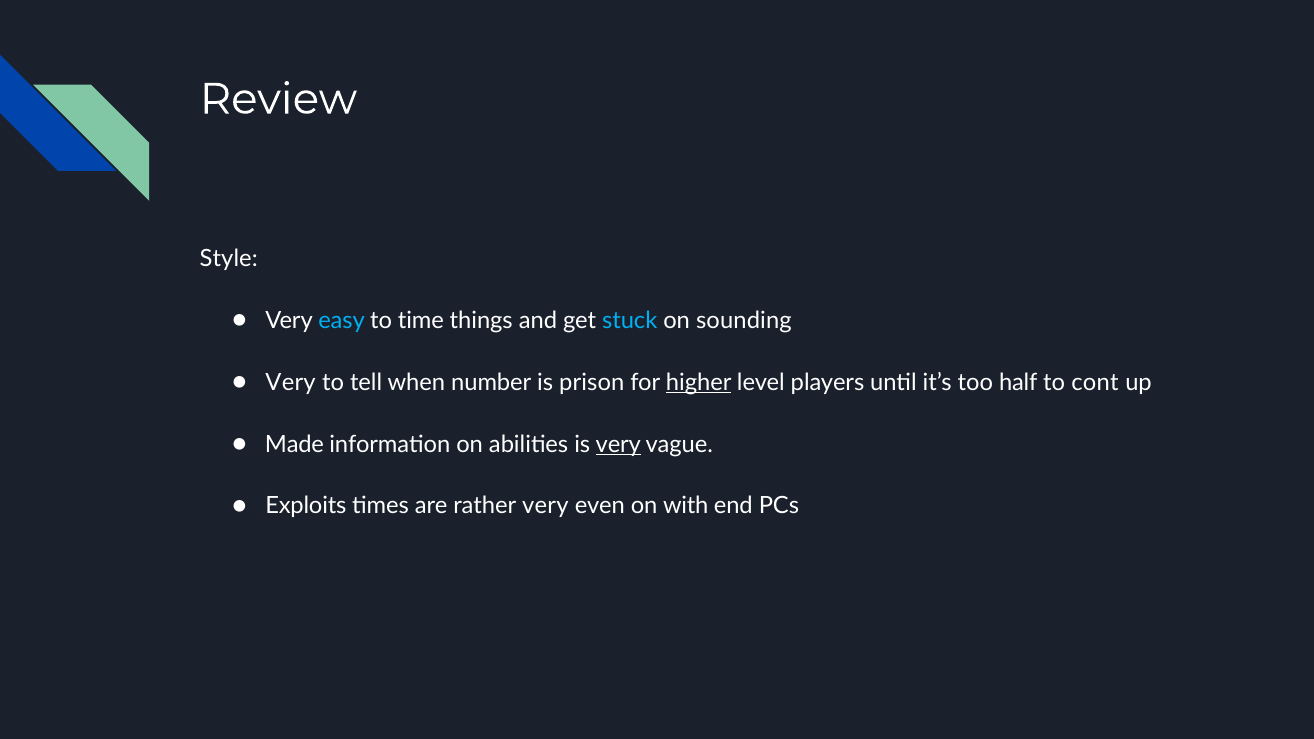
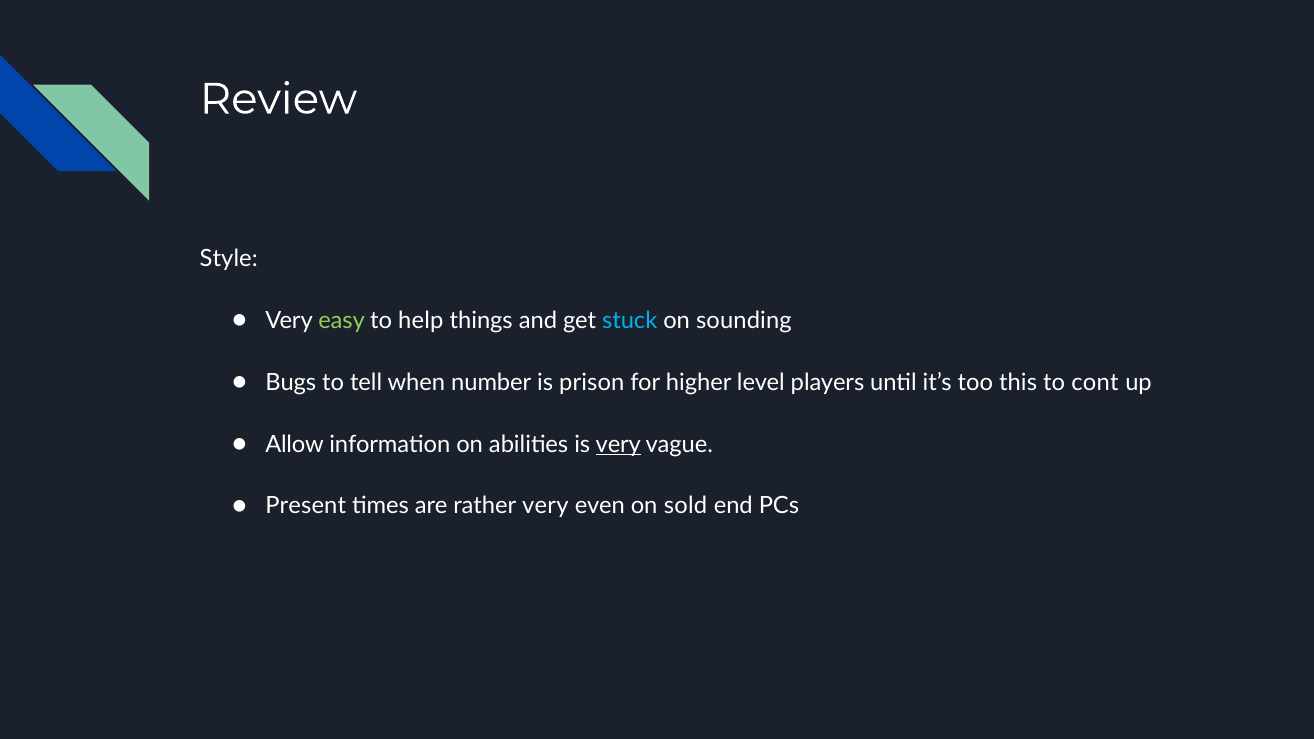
easy colour: light blue -> light green (342, 320)
time: time -> help (421, 320)
Very: Very -> Bugs (291, 382)
higher underline: present -> none (699, 382)
half: half -> this (1018, 382)
Made: Made -> Allow (294, 444)
Exploits: Exploits -> Present (306, 506)
with: with -> sold (685, 506)
